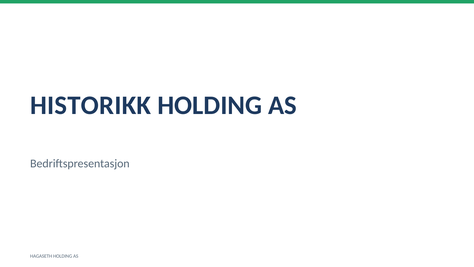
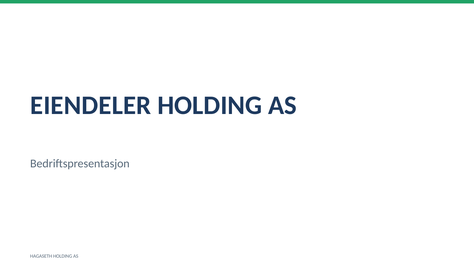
HISTORIKK: HISTORIKK -> EIENDELER (91, 105)
